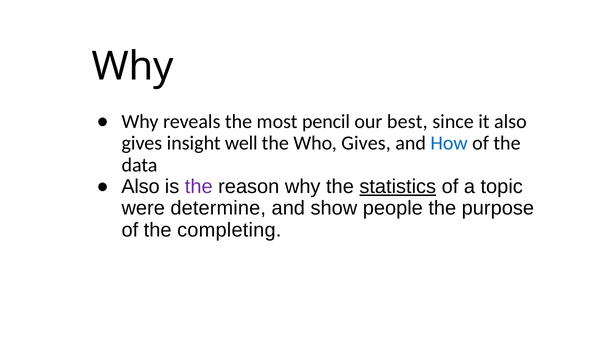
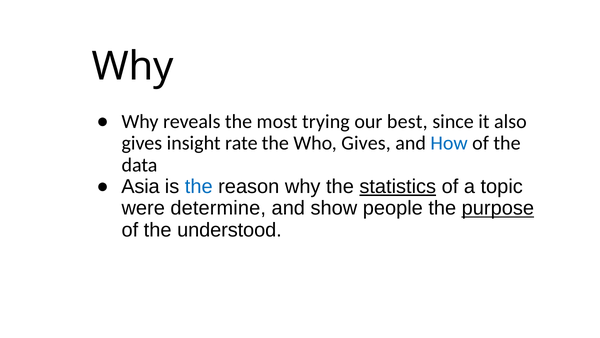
pencil: pencil -> trying (326, 122)
well: well -> rate (241, 143)
Also: Also -> Asia (141, 186)
the colour: purple -> blue (199, 186)
purpose underline: none -> present (498, 208)
completing: completing -> understood (229, 230)
